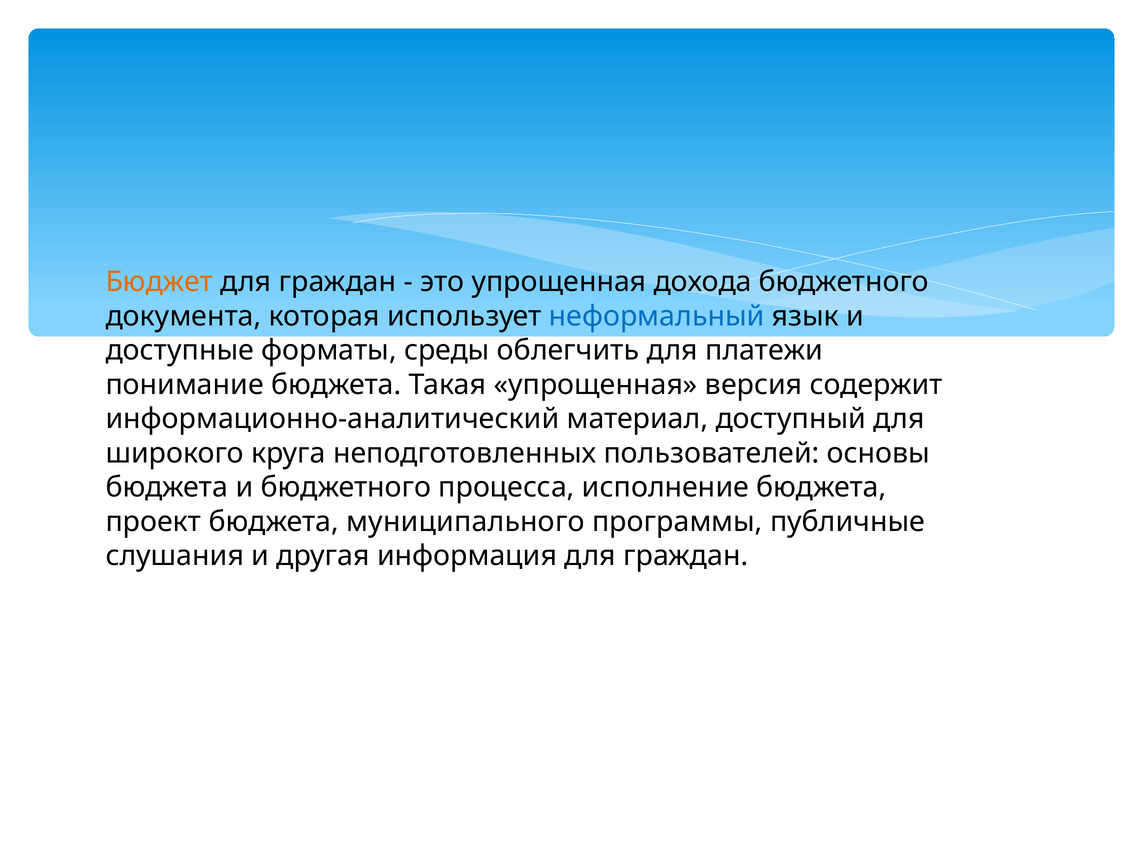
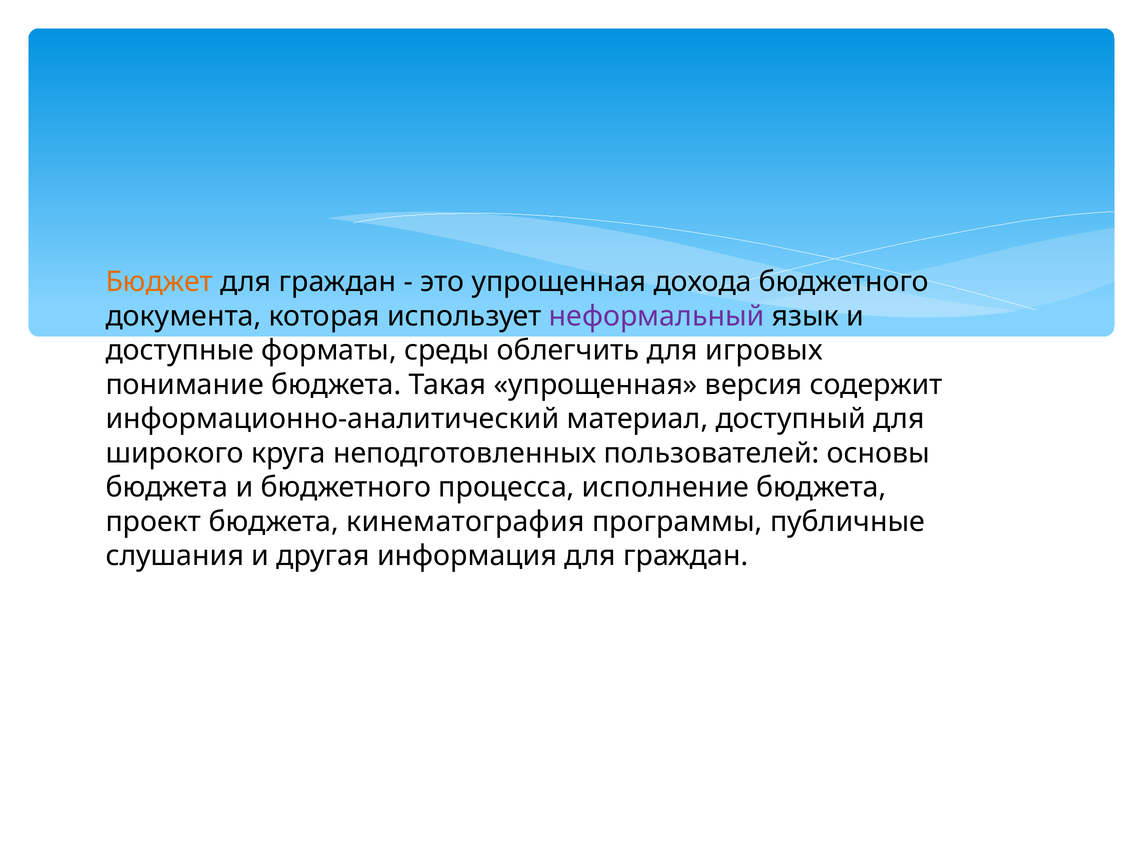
неформальный colour: blue -> purple (657, 316)
платежи: платежи -> игровых (764, 351)
муниципального: муниципального -> кинематография (465, 522)
